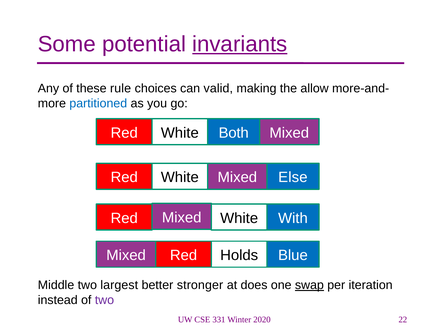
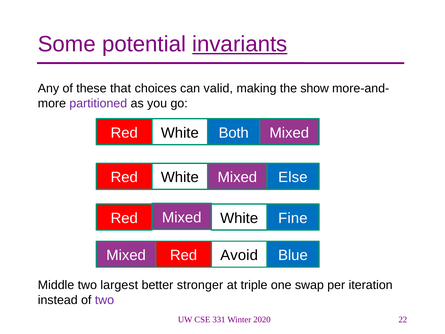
rule: rule -> that (121, 88)
allow: allow -> show (315, 88)
partitioned colour: blue -> purple (98, 103)
With: With -> Fine (293, 218)
Holds: Holds -> Avoid (239, 255)
does: does -> triple (254, 285)
swap underline: present -> none (309, 285)
